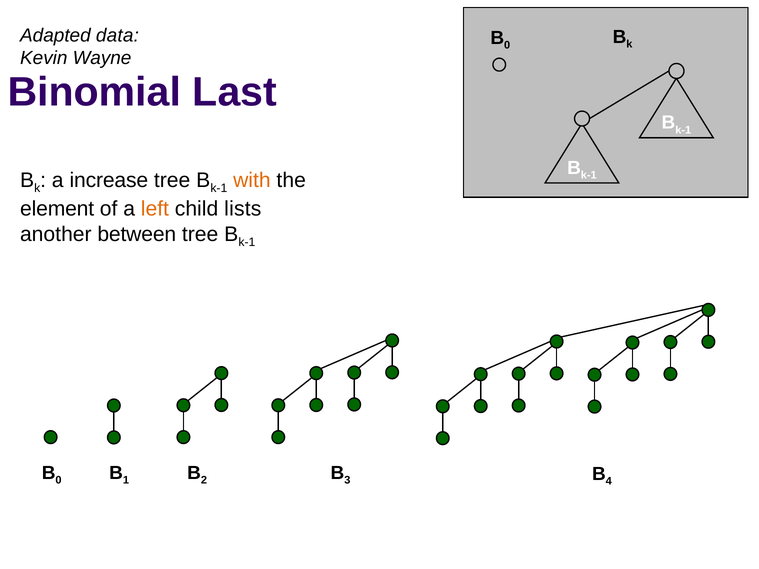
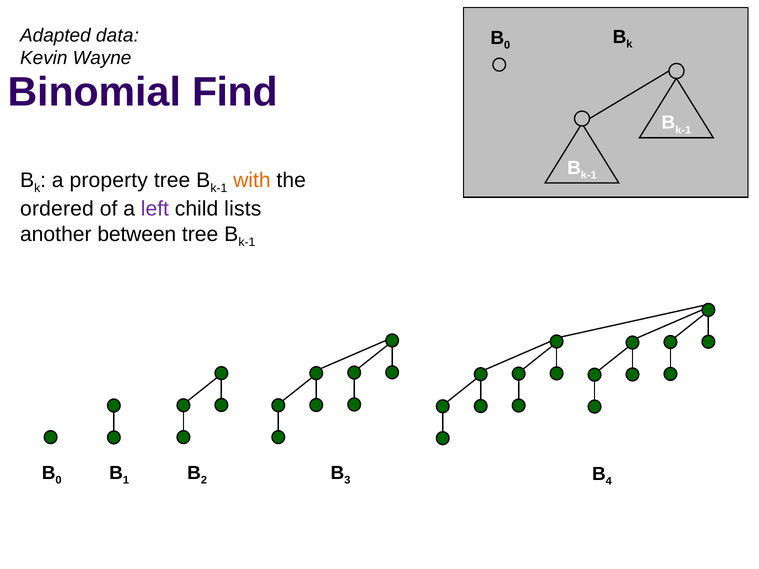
Last: Last -> Find (235, 92)
increase: increase -> property (109, 180)
element: element -> ordered (57, 209)
left colour: orange -> purple (155, 209)
